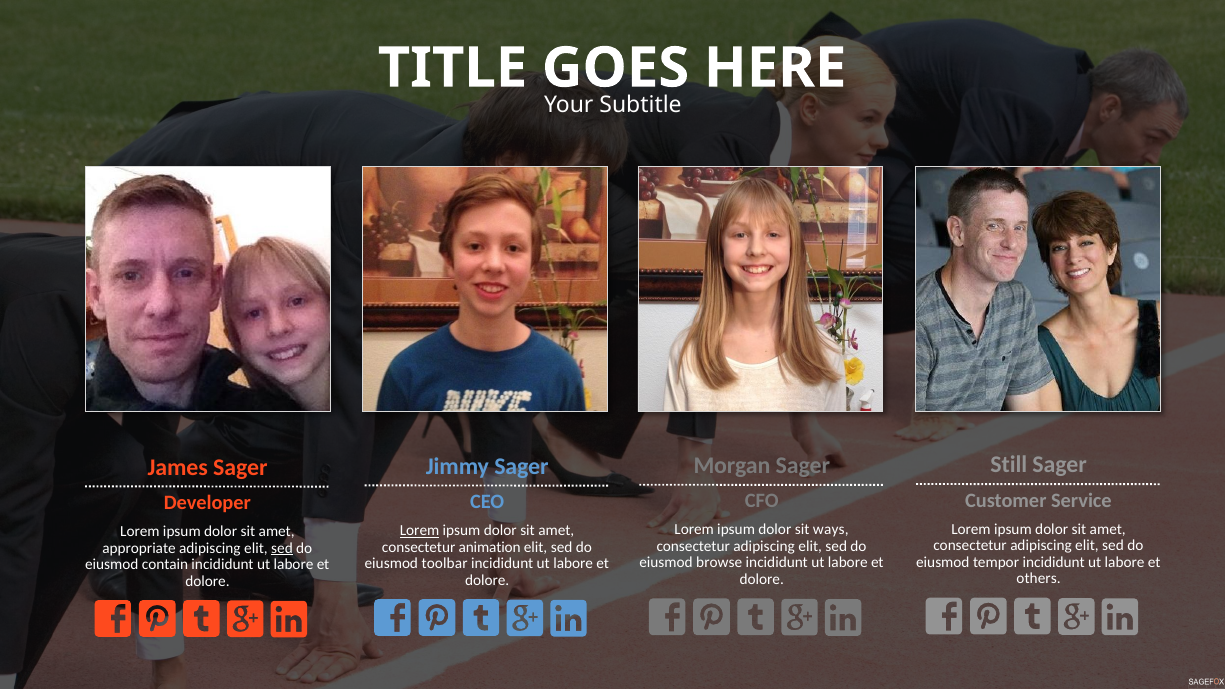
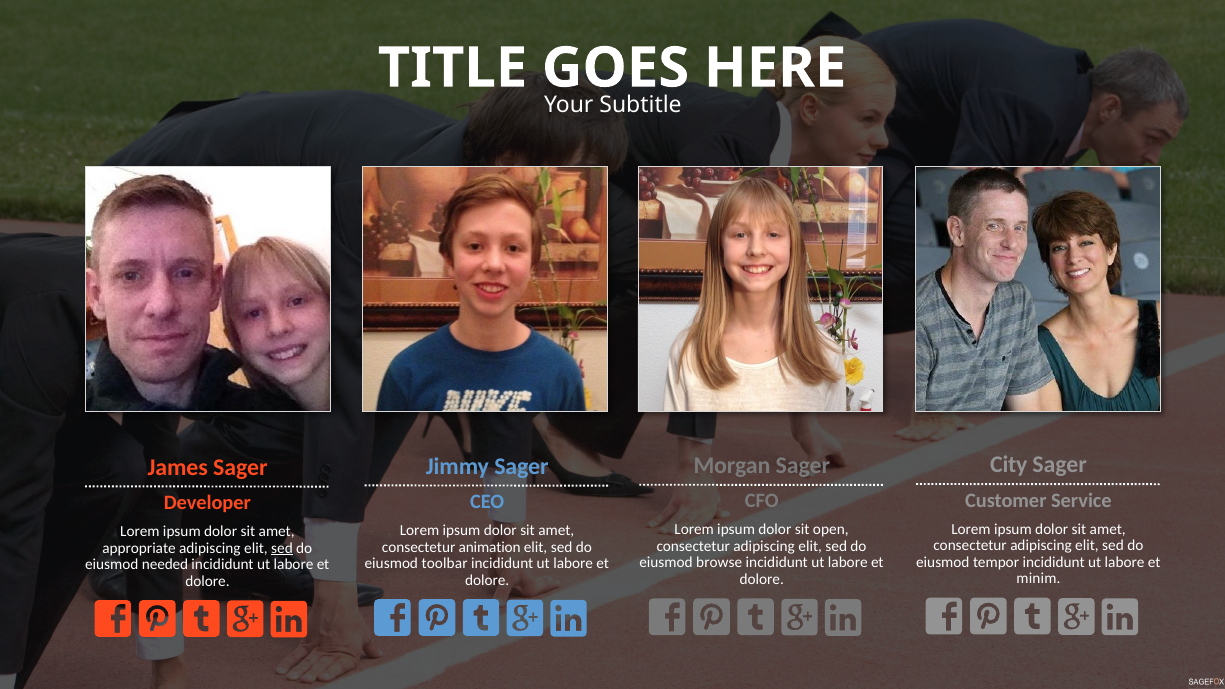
Still: Still -> City (1009, 465)
ways: ways -> open (831, 530)
Lorem underline: present -> none (420, 531)
contain: contain -> needed (165, 565)
others: others -> minim (1039, 579)
